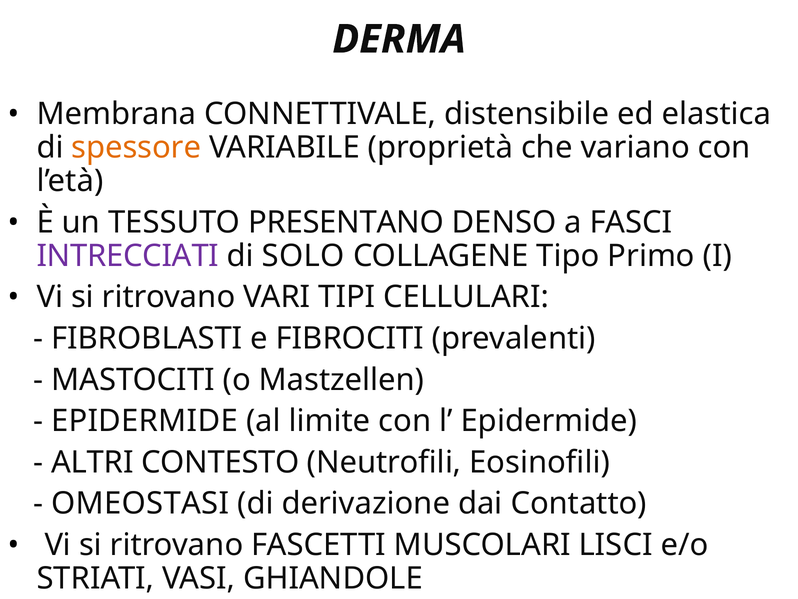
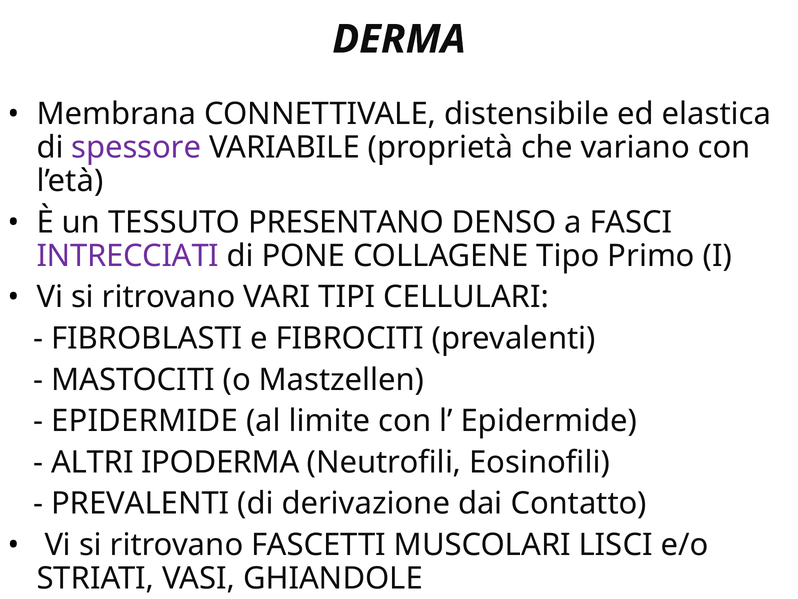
spessore colour: orange -> purple (136, 147)
SOLO: SOLO -> PONE (303, 256)
CONTESTO: CONTESTO -> IPODERMA (220, 462)
OMEOSTASI: OMEOSTASI -> PREVALENTI (140, 503)
